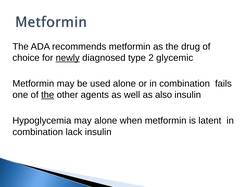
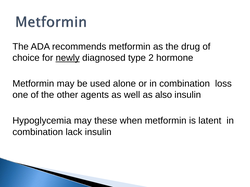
glycemic: glycemic -> hormone (175, 58)
fails: fails -> loss (223, 84)
the underline: present -> none (48, 95)
may alone: alone -> these (106, 121)
